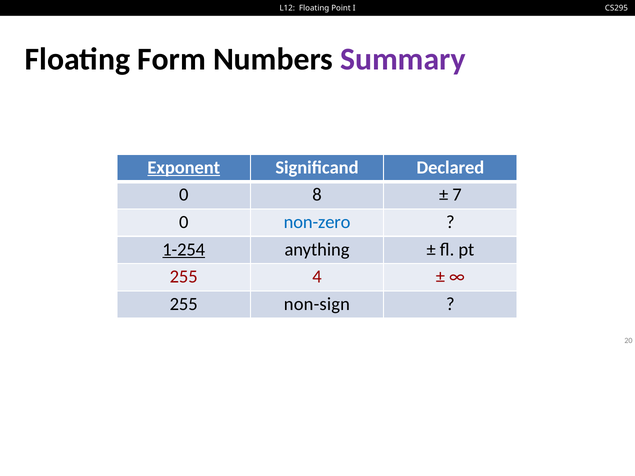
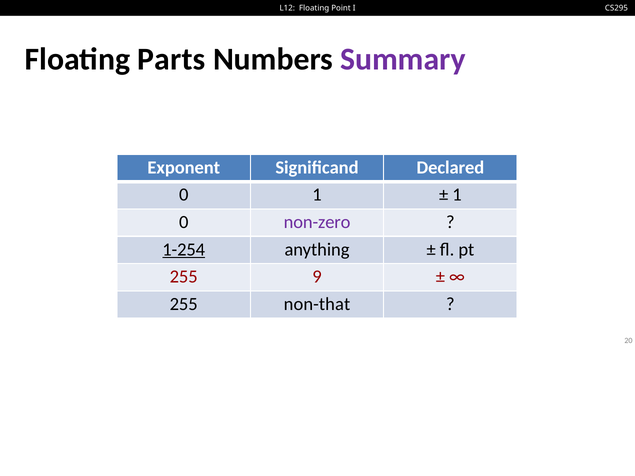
Form: Form -> Parts (171, 59)
Exponent underline: present -> none (184, 167)
0 8: 8 -> 1 (317, 195)
7: 7 -> 1 (457, 195)
non-zero colour: blue -> purple (317, 222)
4: 4 -> 9 (317, 277)
non-sign: non-sign -> non-that (317, 304)
